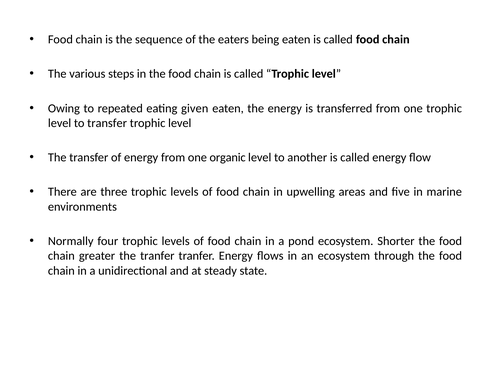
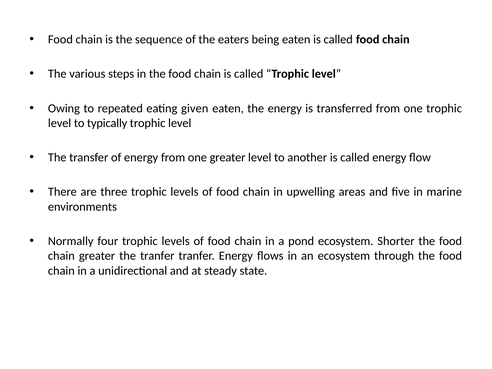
to transfer: transfer -> typically (107, 123)
one organic: organic -> greater (228, 157)
